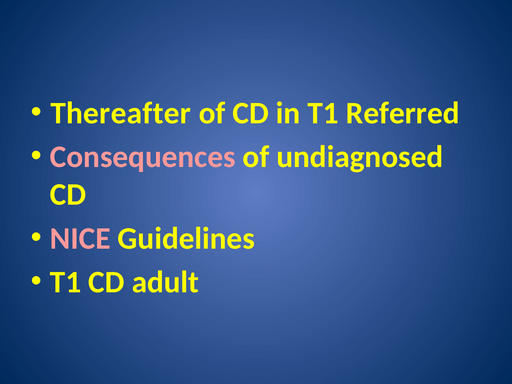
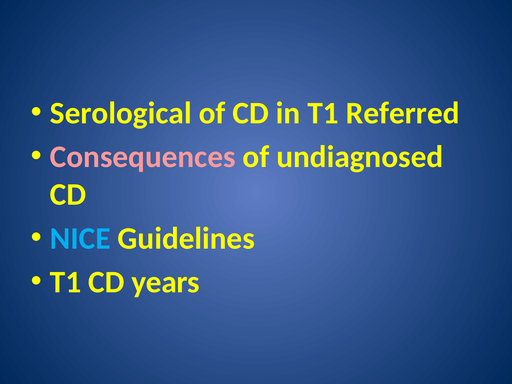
Thereafter: Thereafter -> Serological (121, 113)
NICE colour: pink -> light blue (80, 238)
adult: adult -> years (166, 282)
